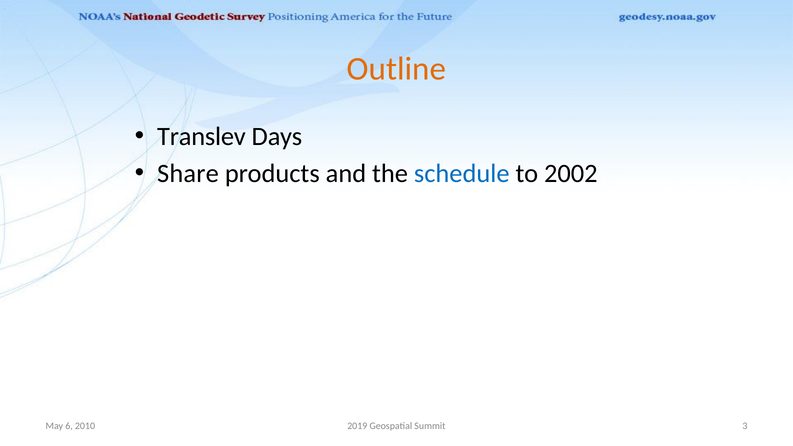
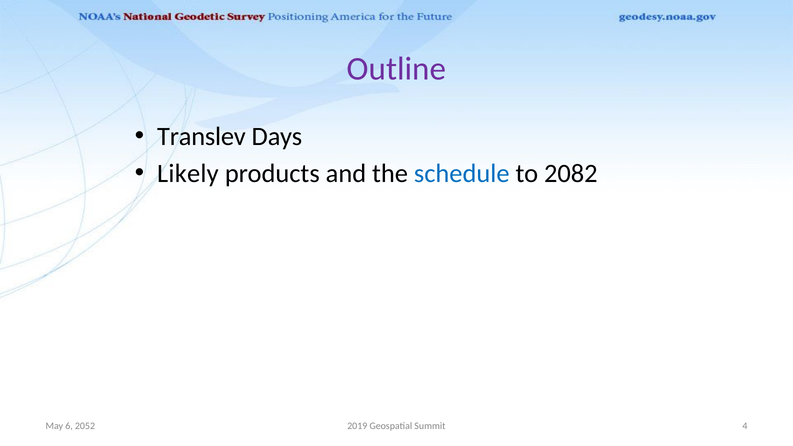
Outline colour: orange -> purple (396, 69)
Share: Share -> Likely (188, 173)
2002: 2002 -> 2082 (571, 173)
2010: 2010 -> 2052 (85, 426)
3: 3 -> 4 (745, 426)
